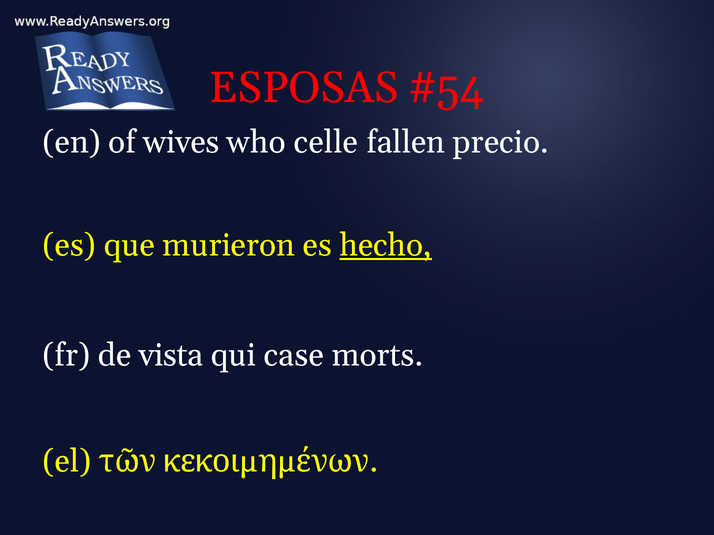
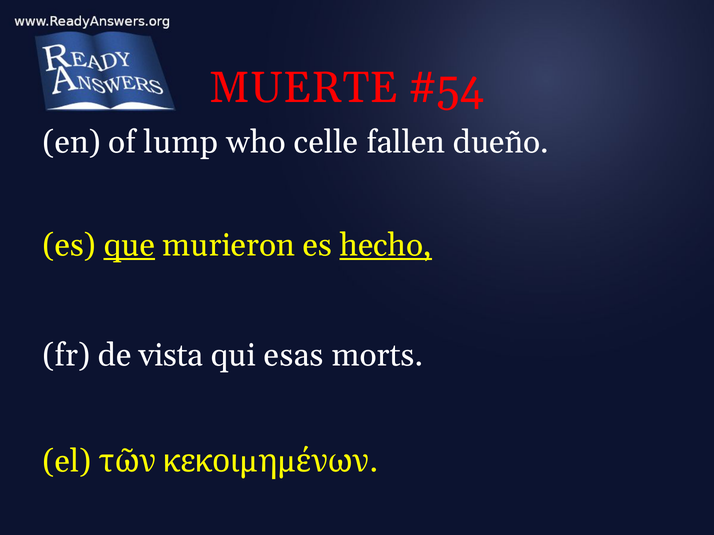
ESPOSAS: ESPOSAS -> MUERTE (304, 88)
wives: wives -> lump (181, 142)
precio: precio -> dueño (501, 142)
que underline: none -> present (129, 246)
case: case -> esas (294, 356)
